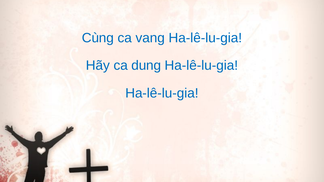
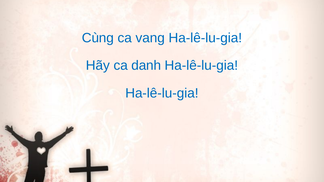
dung: dung -> danh (146, 66)
